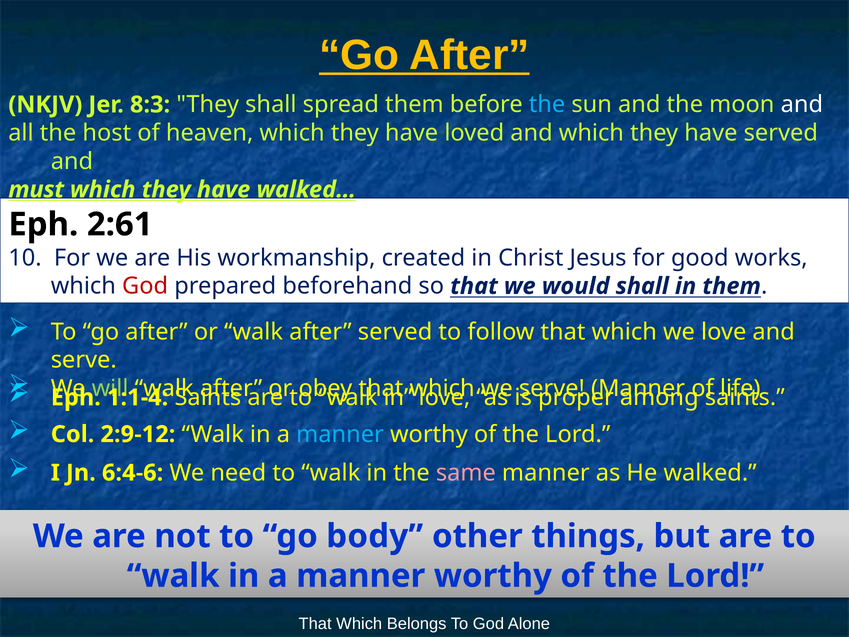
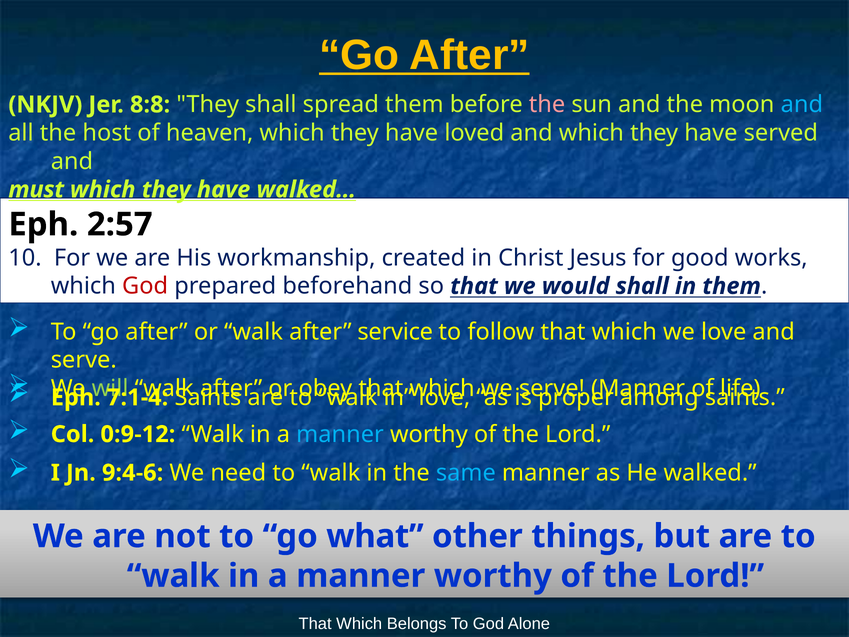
8:3: 8:3 -> 8:8 (150, 105)
the colour: light blue -> pink (547, 105)
and colour: white -> light blue (802, 105)
2:61: 2:61 -> 2:57 (120, 224)
after served: served -> service (395, 332)
1:1-4: 1:1-4 -> 7:1-4 (138, 397)
2:9-12: 2:9-12 -> 0:9-12 (138, 434)
6:4-6: 6:4-6 -> 9:4-6 (133, 473)
same colour: pink -> light blue (466, 473)
body: body -> what (375, 536)
